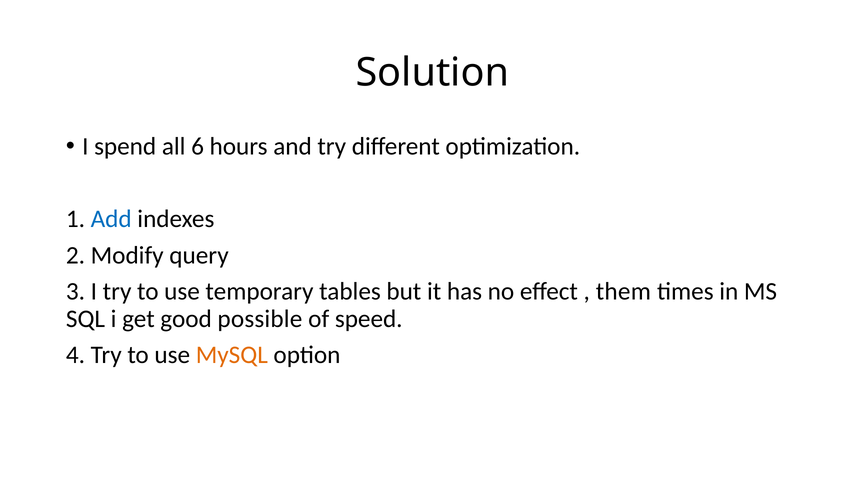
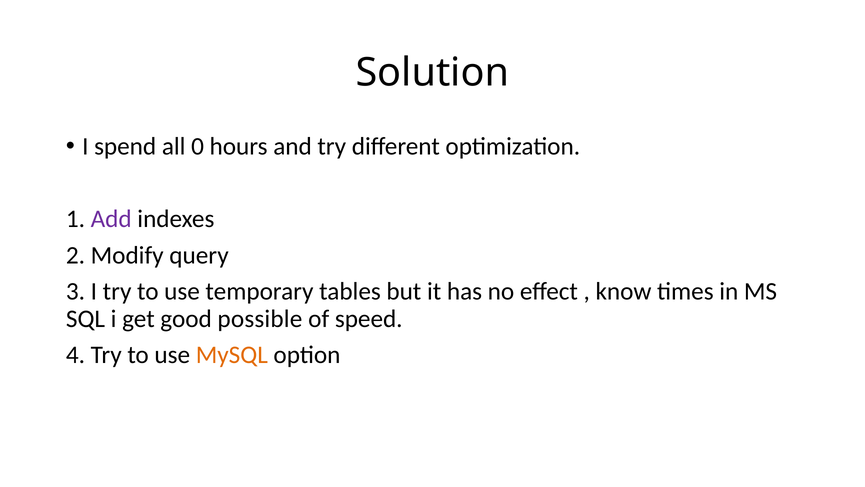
6: 6 -> 0 (198, 146)
Add colour: blue -> purple (111, 219)
them: them -> know (623, 291)
